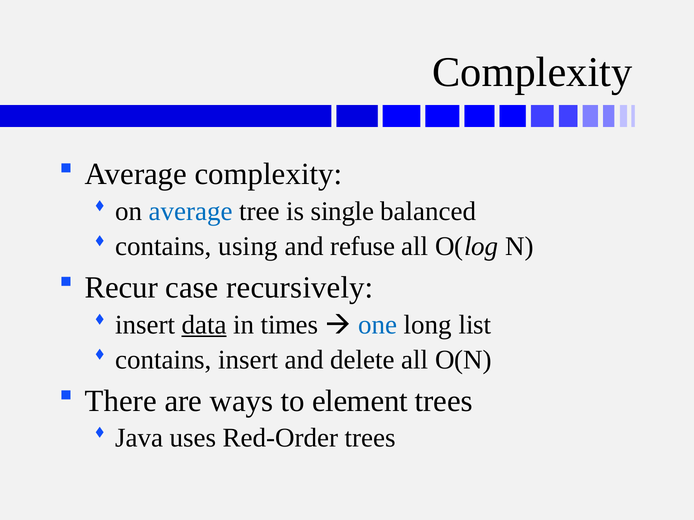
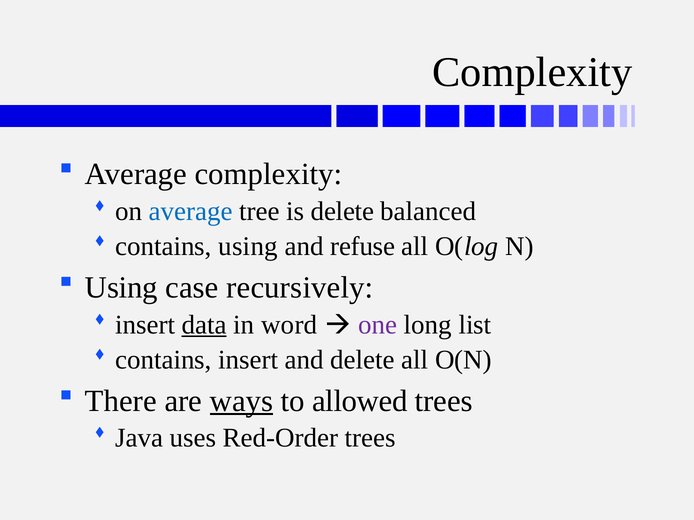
is single: single -> delete (342, 212)
Recur: Recur -> Using (121, 288)
times: times -> word (289, 325)
one colour: blue -> purple (378, 325)
ways underline: none -> present (241, 401)
element: element -> allowed (360, 401)
